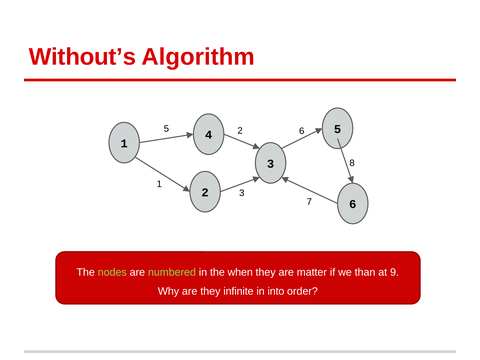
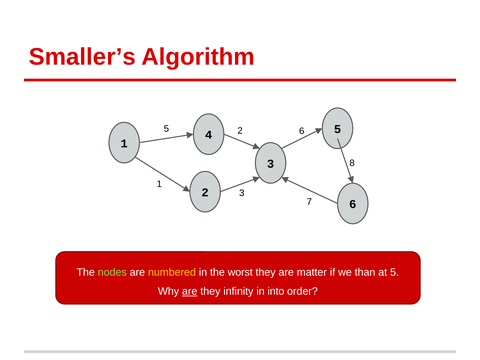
Without’s: Without’s -> Smaller’s (82, 57)
numbered colour: light green -> yellow (172, 272)
when: when -> worst (240, 272)
at 9: 9 -> 5 (395, 272)
are underline: none -> present (190, 291)
infinite: infinite -> infinity (238, 291)
